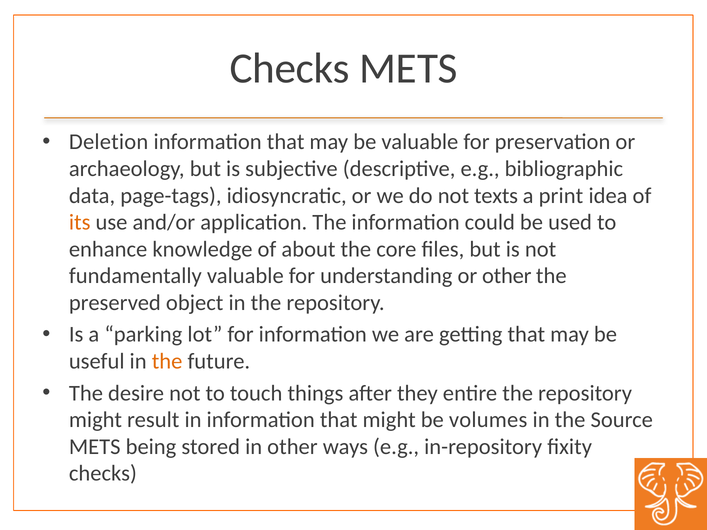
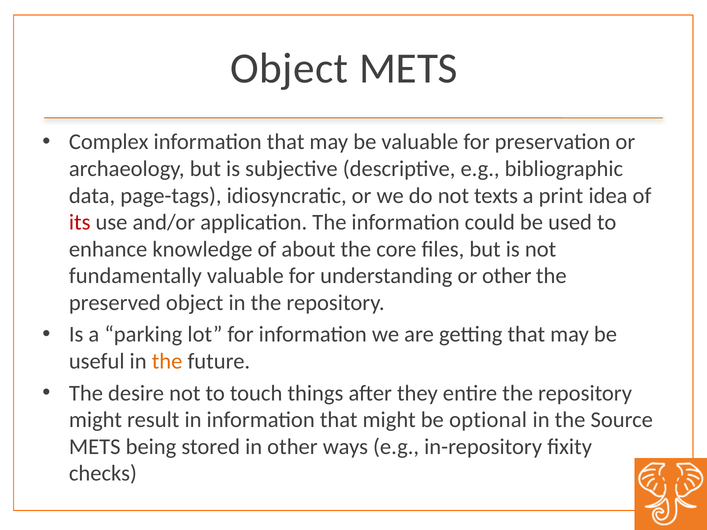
Checks: Checks -> Object (289, 68)
Deletion: Deletion -> Complex (109, 142)
its colour: orange -> red (80, 223)
volumes: volumes -> optional (488, 420)
